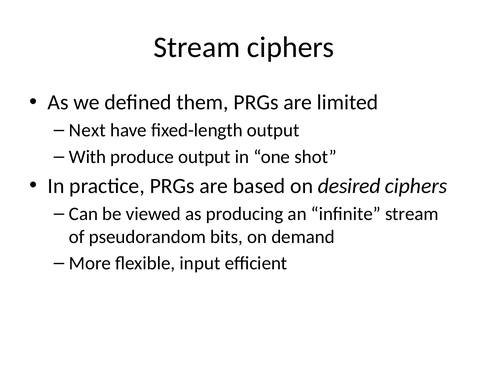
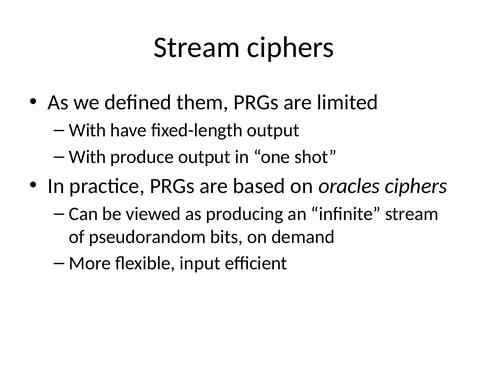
Next: Next -> With (88, 130)
desired: desired -> oracles (349, 186)
